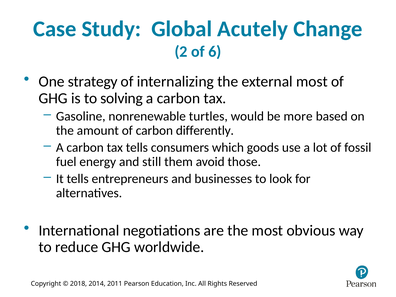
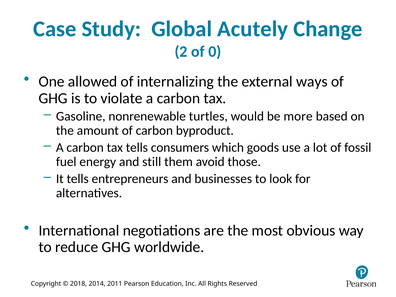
6: 6 -> 0 (215, 52)
strategy: strategy -> allowed (93, 82)
external most: most -> ways (312, 82)
solving: solving -> violate (122, 98)
differently: differently -> byproduct (205, 130)
